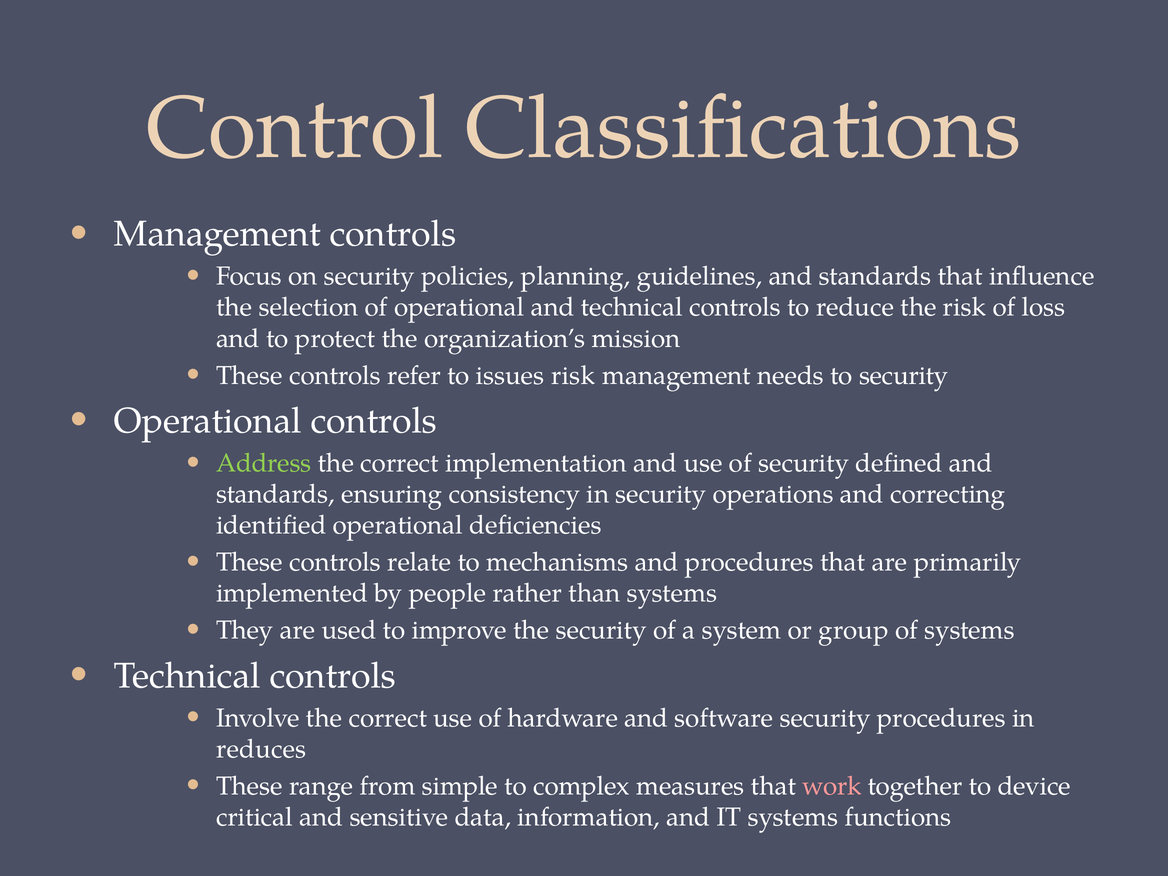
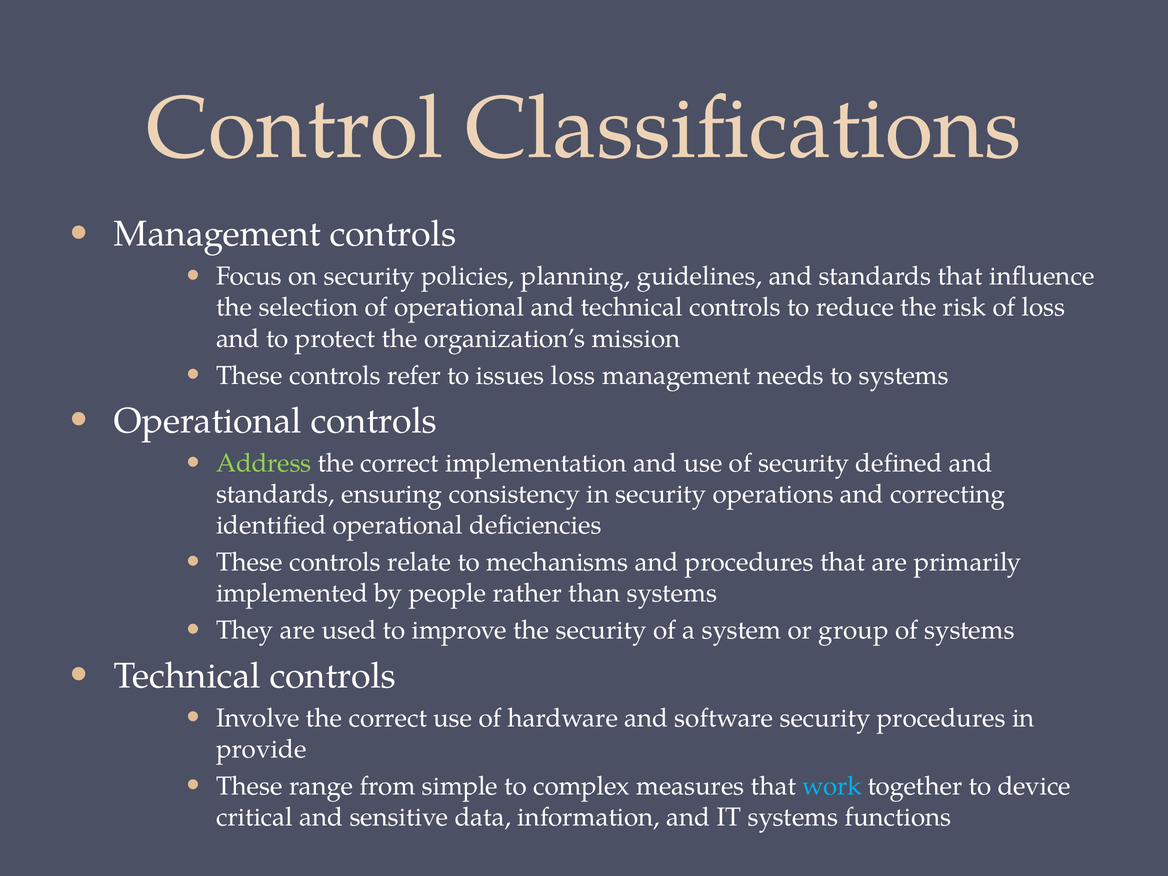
issues risk: risk -> loss (573, 376)
to security: security -> systems (904, 376)
reduces: reduces -> provide (261, 749)
work colour: pink -> light blue (832, 786)
